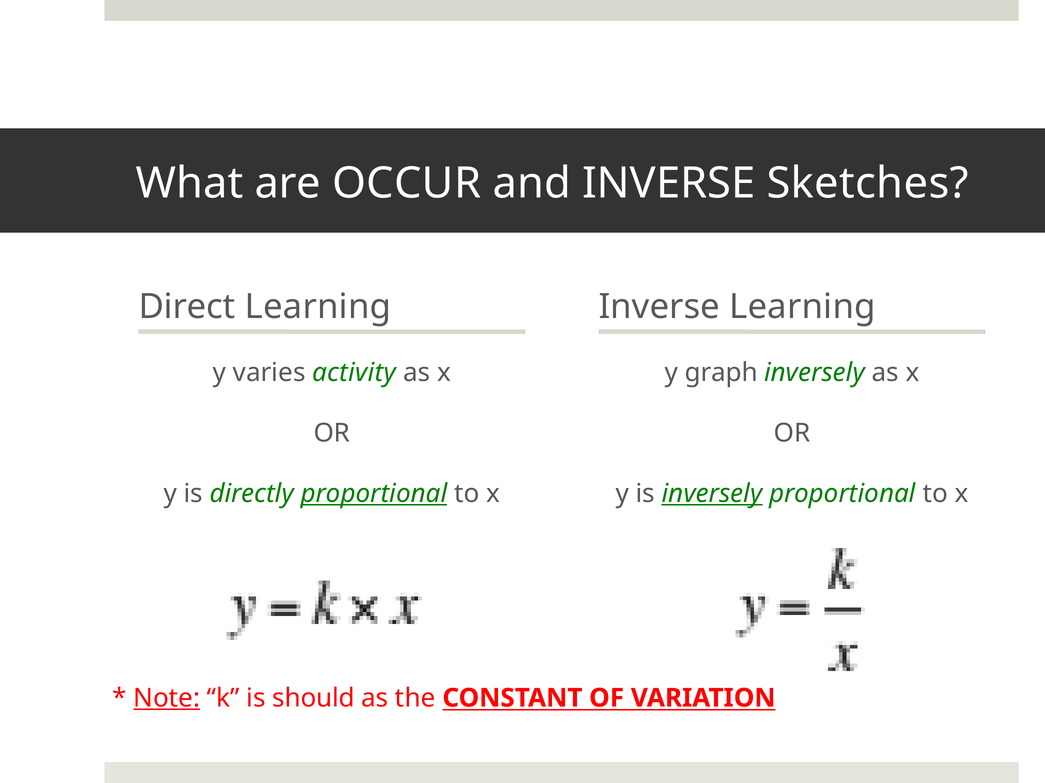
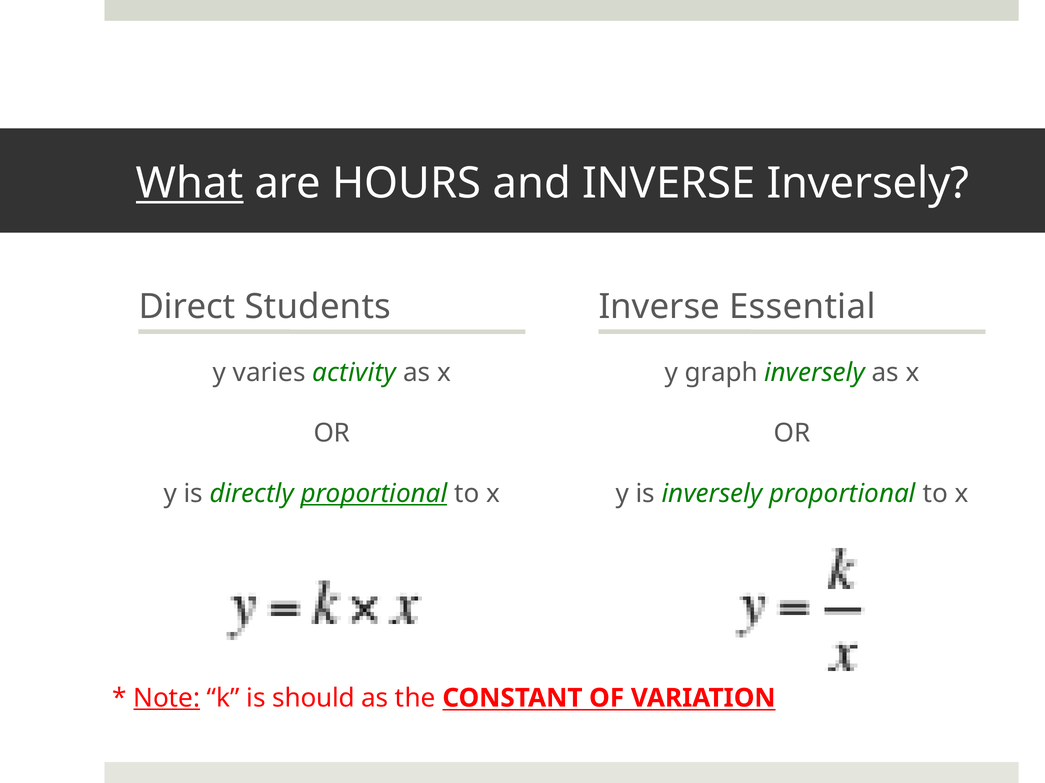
What underline: none -> present (190, 184)
OCCUR: OCCUR -> HOURS (407, 184)
INVERSE Sketches: Sketches -> Inversely (868, 184)
Direct Learning: Learning -> Students (318, 307)
Inverse Learning: Learning -> Essential (802, 307)
inversely underline: present -> none (712, 494)
